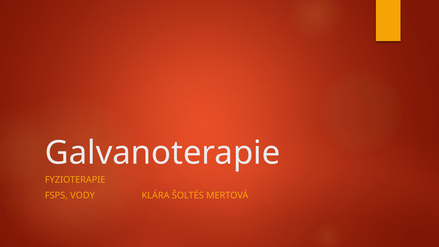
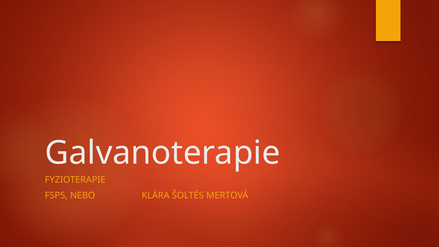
VODY: VODY -> NEBO (83, 195)
